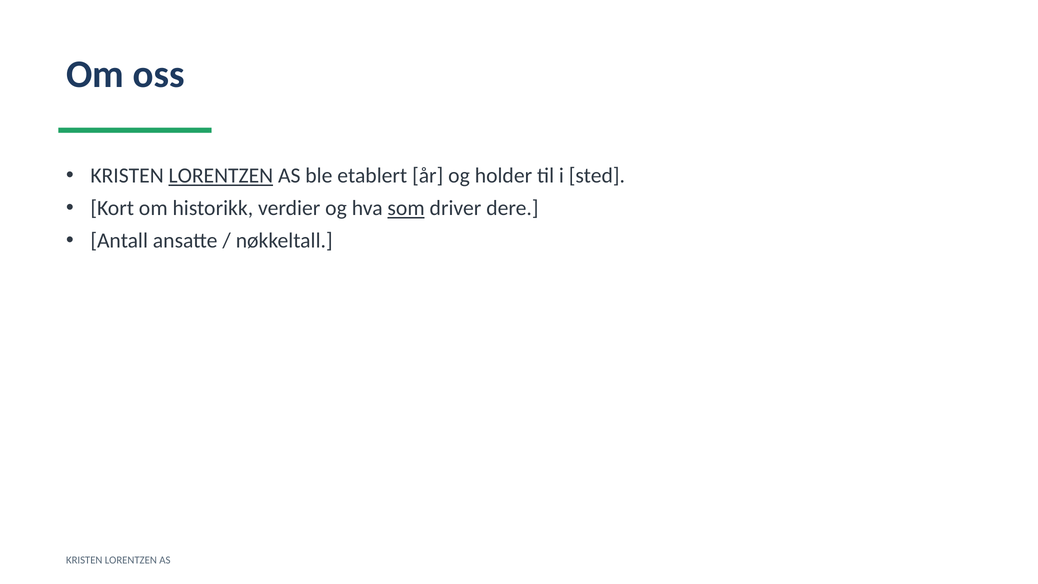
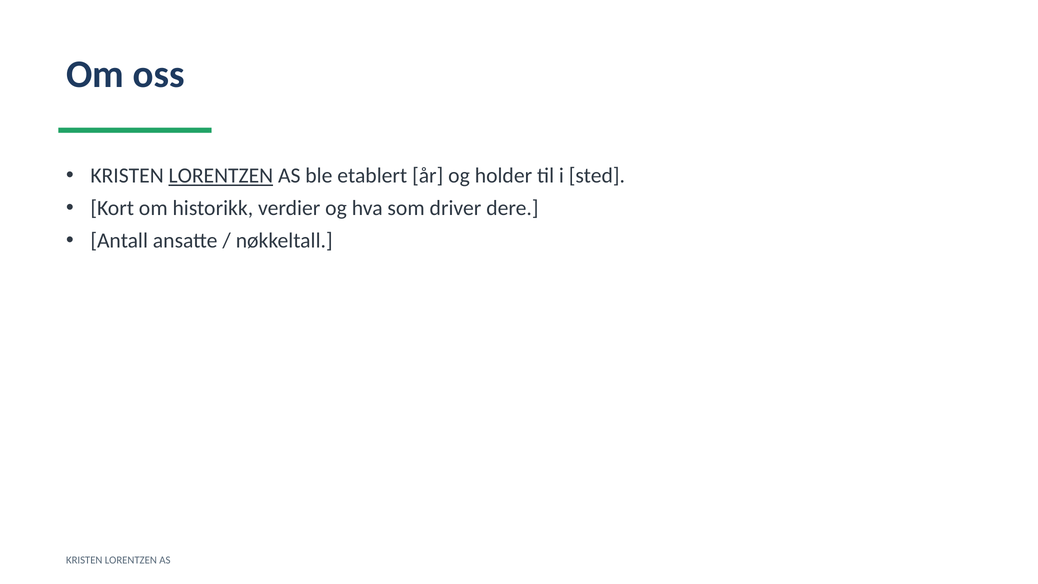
som underline: present -> none (406, 208)
